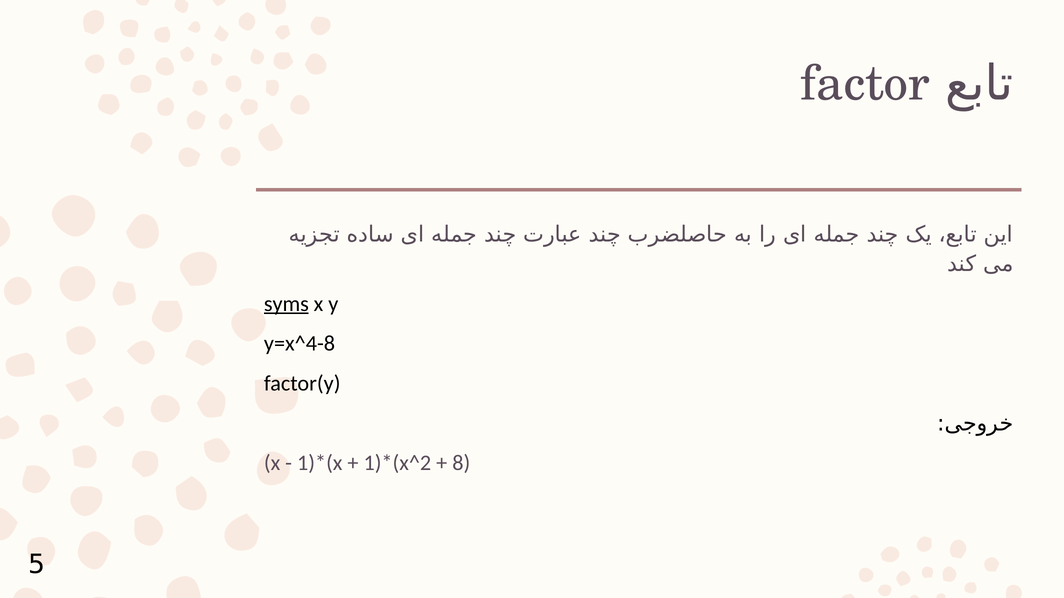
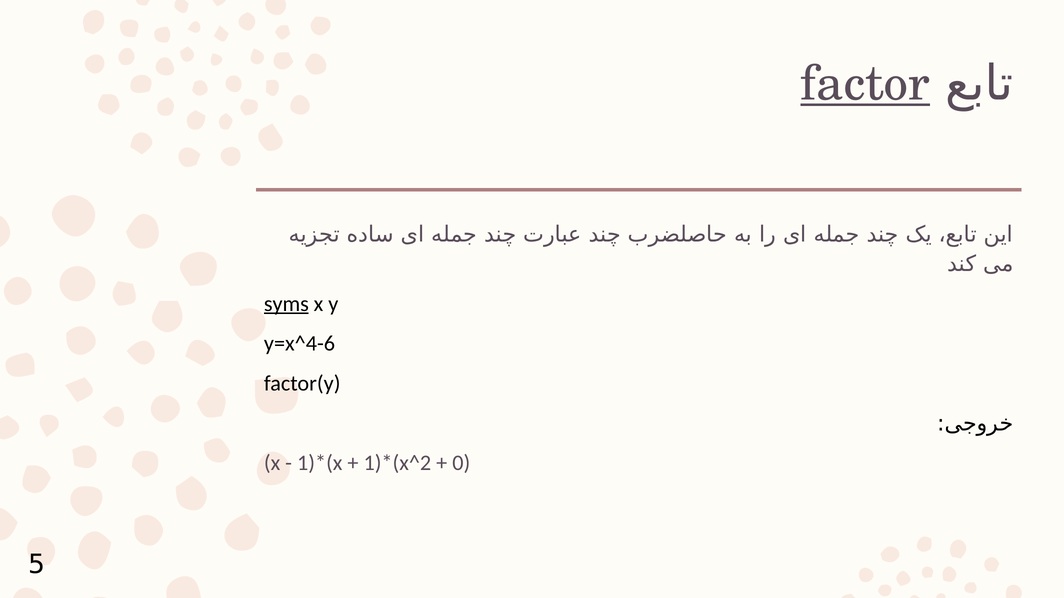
factor underline: none -> present (865, 84)
y=x^4-8: y=x^4-8 -> y=x^4-6 (300, 344)
8: 8 -> 0 (461, 463)
